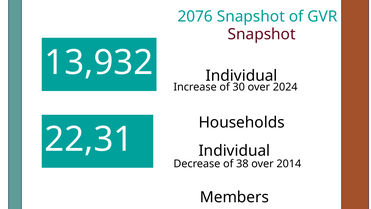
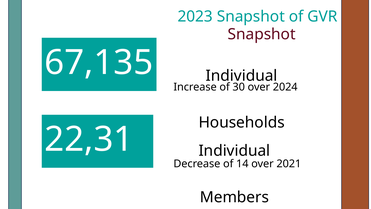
2076: 2076 -> 2023 (195, 17)
13,932: 13,932 -> 67,135 (99, 62)
38: 38 -> 14 (242, 164)
2014: 2014 -> 2021 (289, 164)
